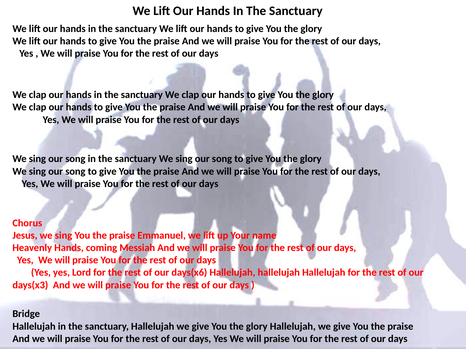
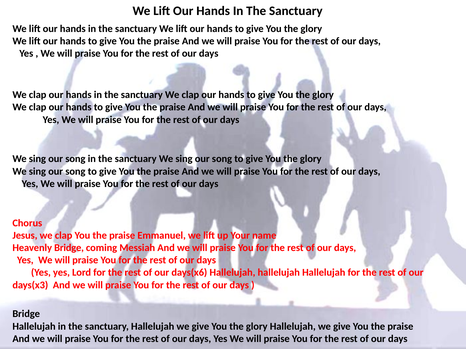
Jesus we sing: sing -> clap (64, 236)
Heavenly Hands: Hands -> Bridge (69, 248)
